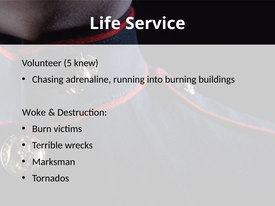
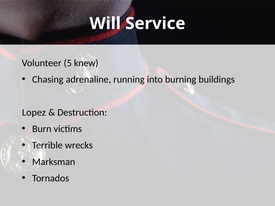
Life: Life -> Will (105, 24)
Woke: Woke -> Lopez (34, 112)
